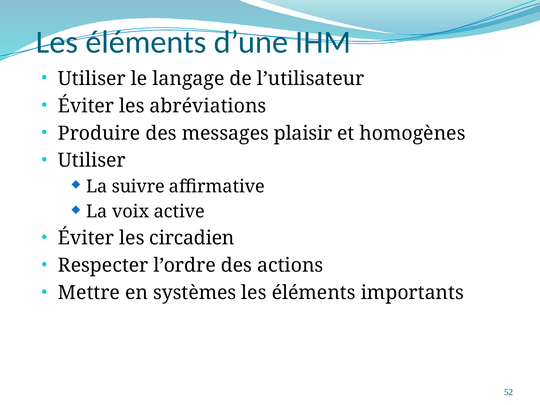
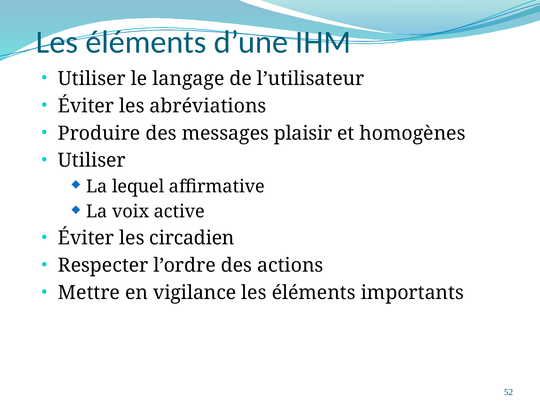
suivre: suivre -> lequel (138, 187)
systèmes: systèmes -> vigilance (195, 293)
